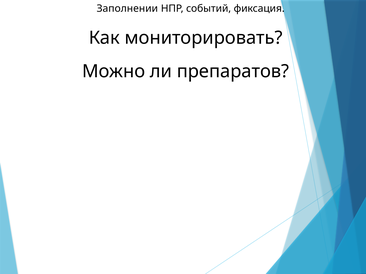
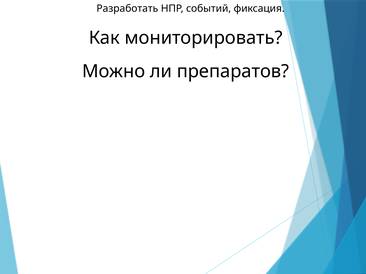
Заполнении: Заполнении -> Разработать (127, 9)
